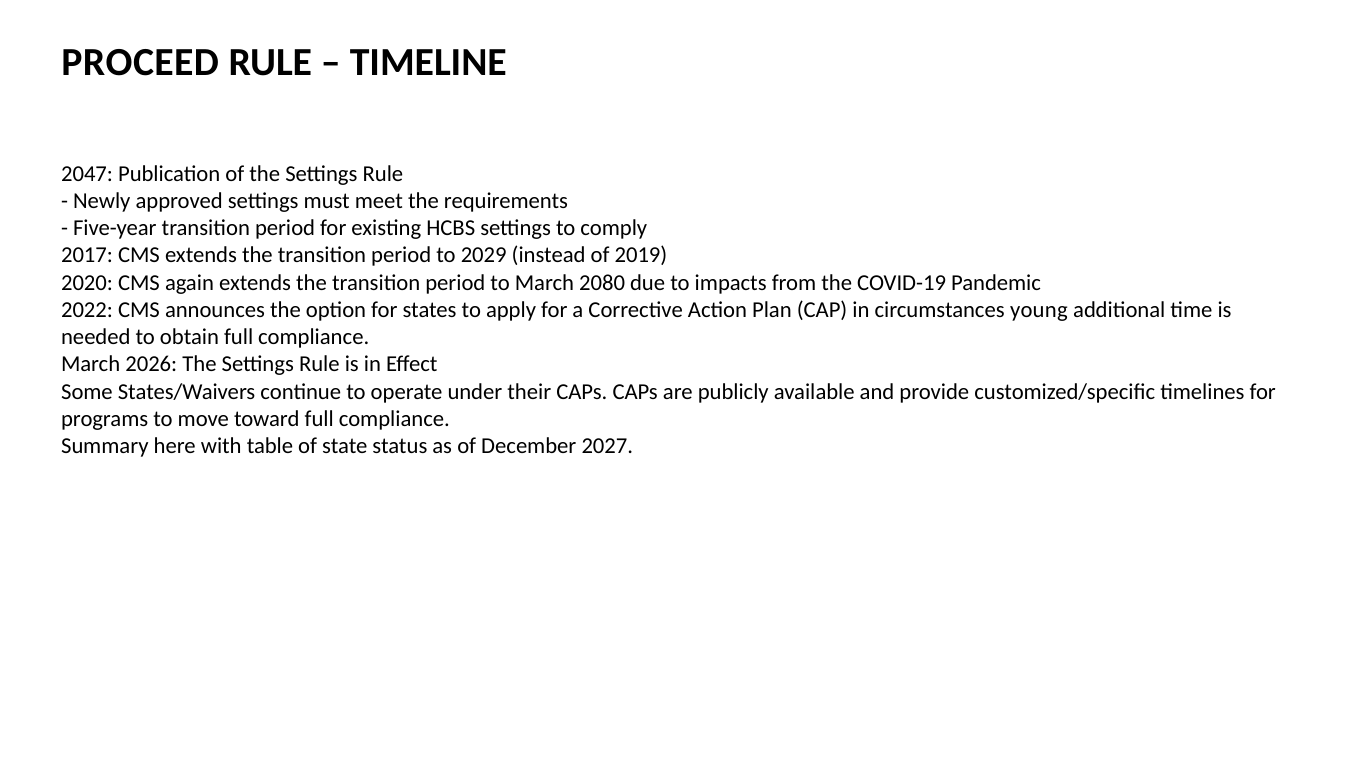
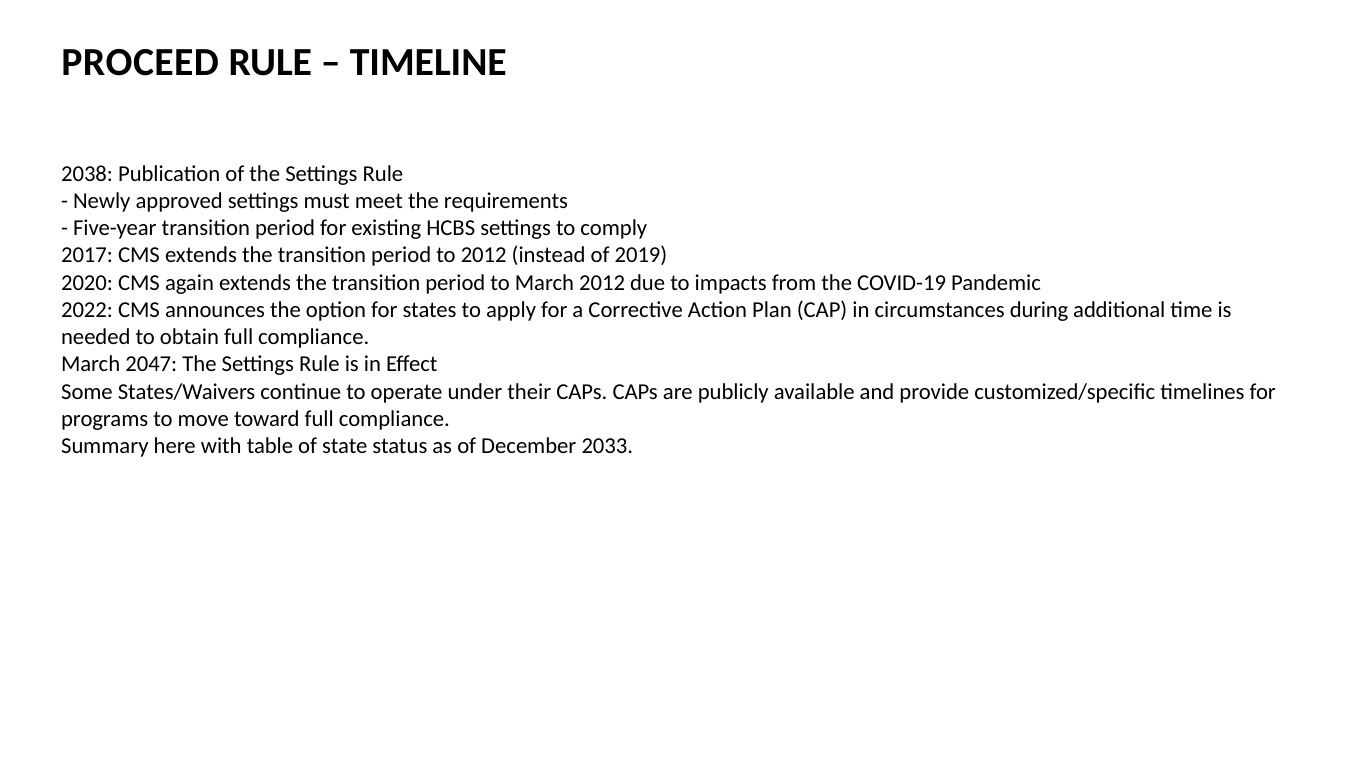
2047: 2047 -> 2038 (87, 174)
to 2029: 2029 -> 2012 (484, 255)
March 2080: 2080 -> 2012 (602, 283)
young: young -> during (1039, 310)
2026: 2026 -> 2047 (151, 364)
2027: 2027 -> 2033 (607, 446)
